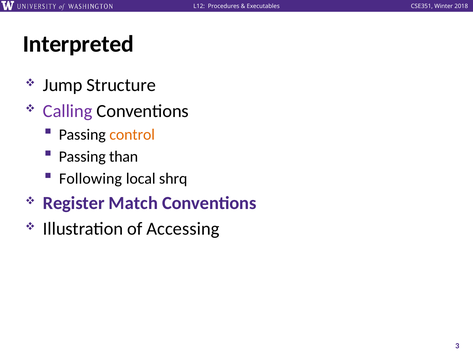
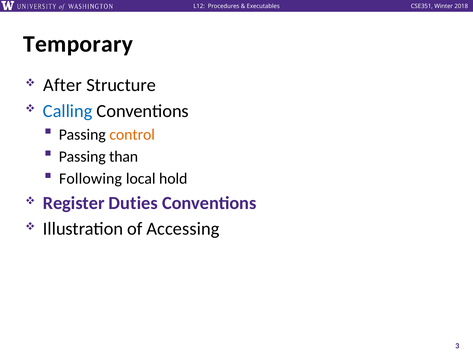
Interpreted: Interpreted -> Temporary (78, 44)
Jump: Jump -> After (63, 85)
Calling colour: purple -> blue (68, 111)
shrq: shrq -> hold (173, 179)
Match: Match -> Duties (133, 203)
